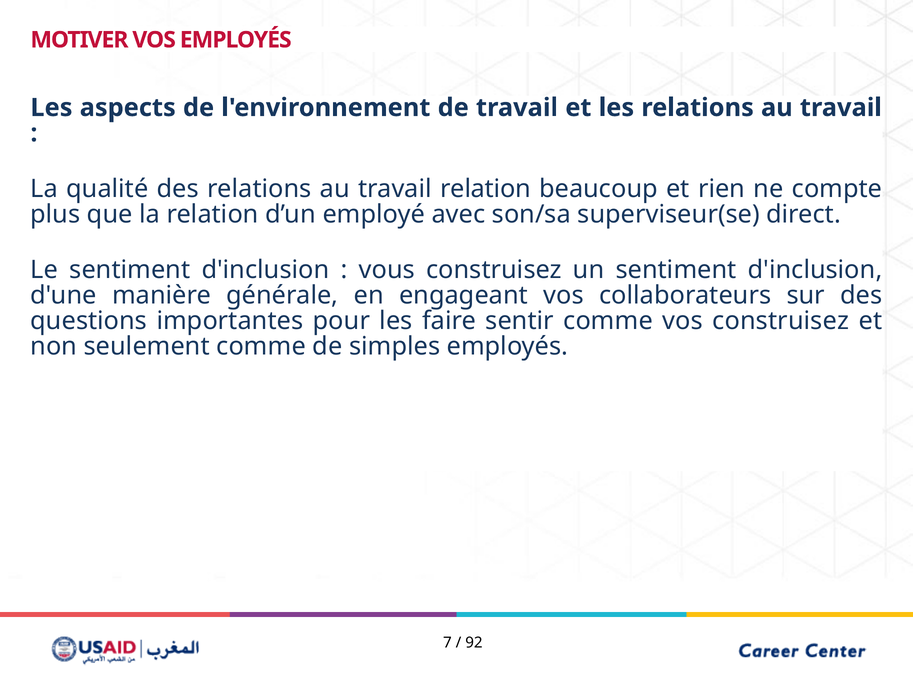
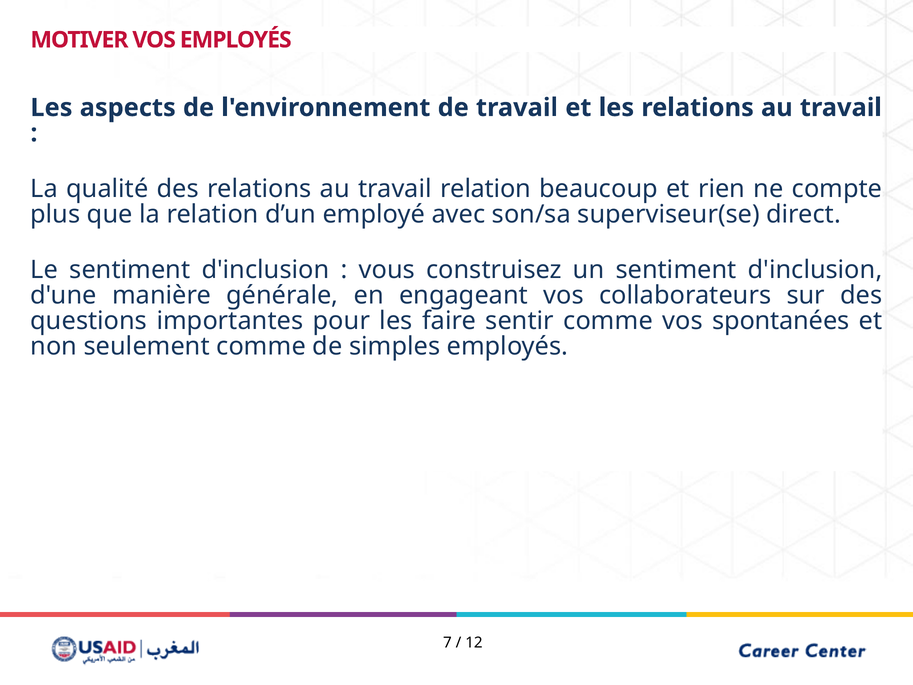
vos construisez: construisez -> spontanées (781, 321)
92: 92 -> 12 (474, 642)
